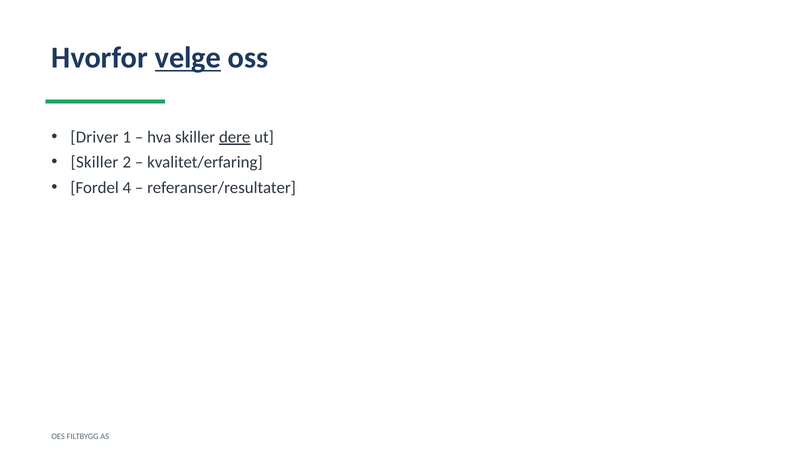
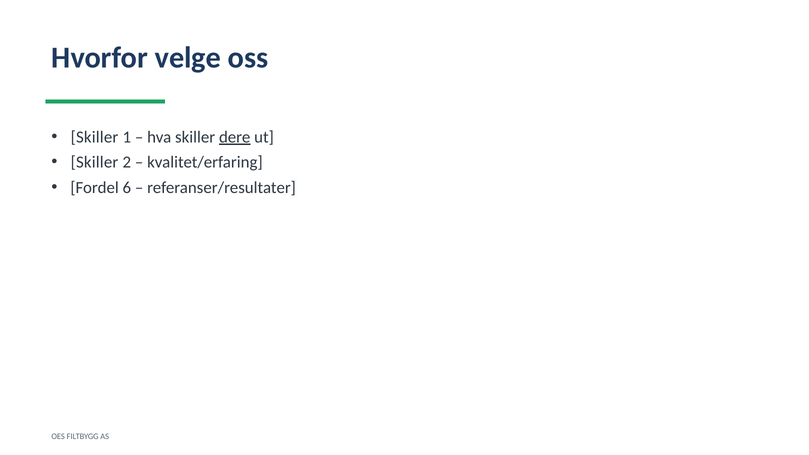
velge underline: present -> none (188, 58)
Driver: Driver -> Skiller (95, 137)
4: 4 -> 6 (127, 188)
